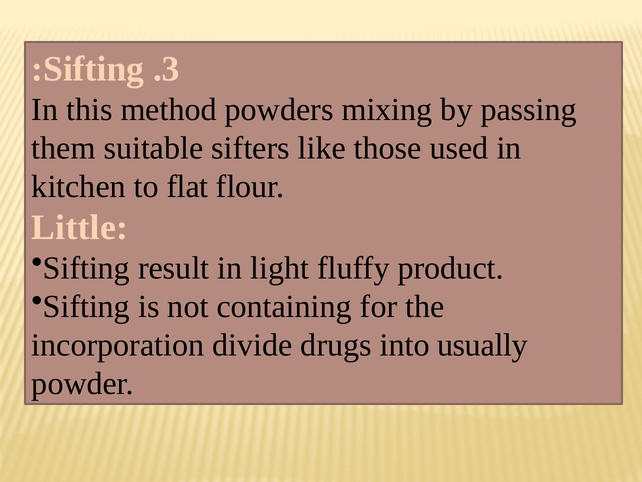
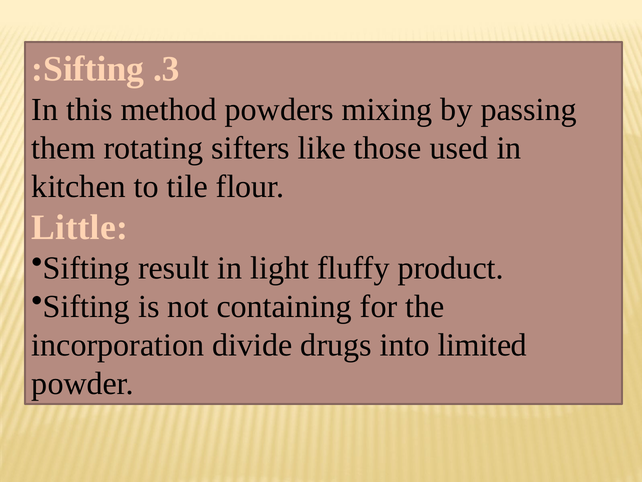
suitable: suitable -> rotating (154, 148)
flat: flat -> tile (187, 186)
usually: usually -> limited (482, 345)
